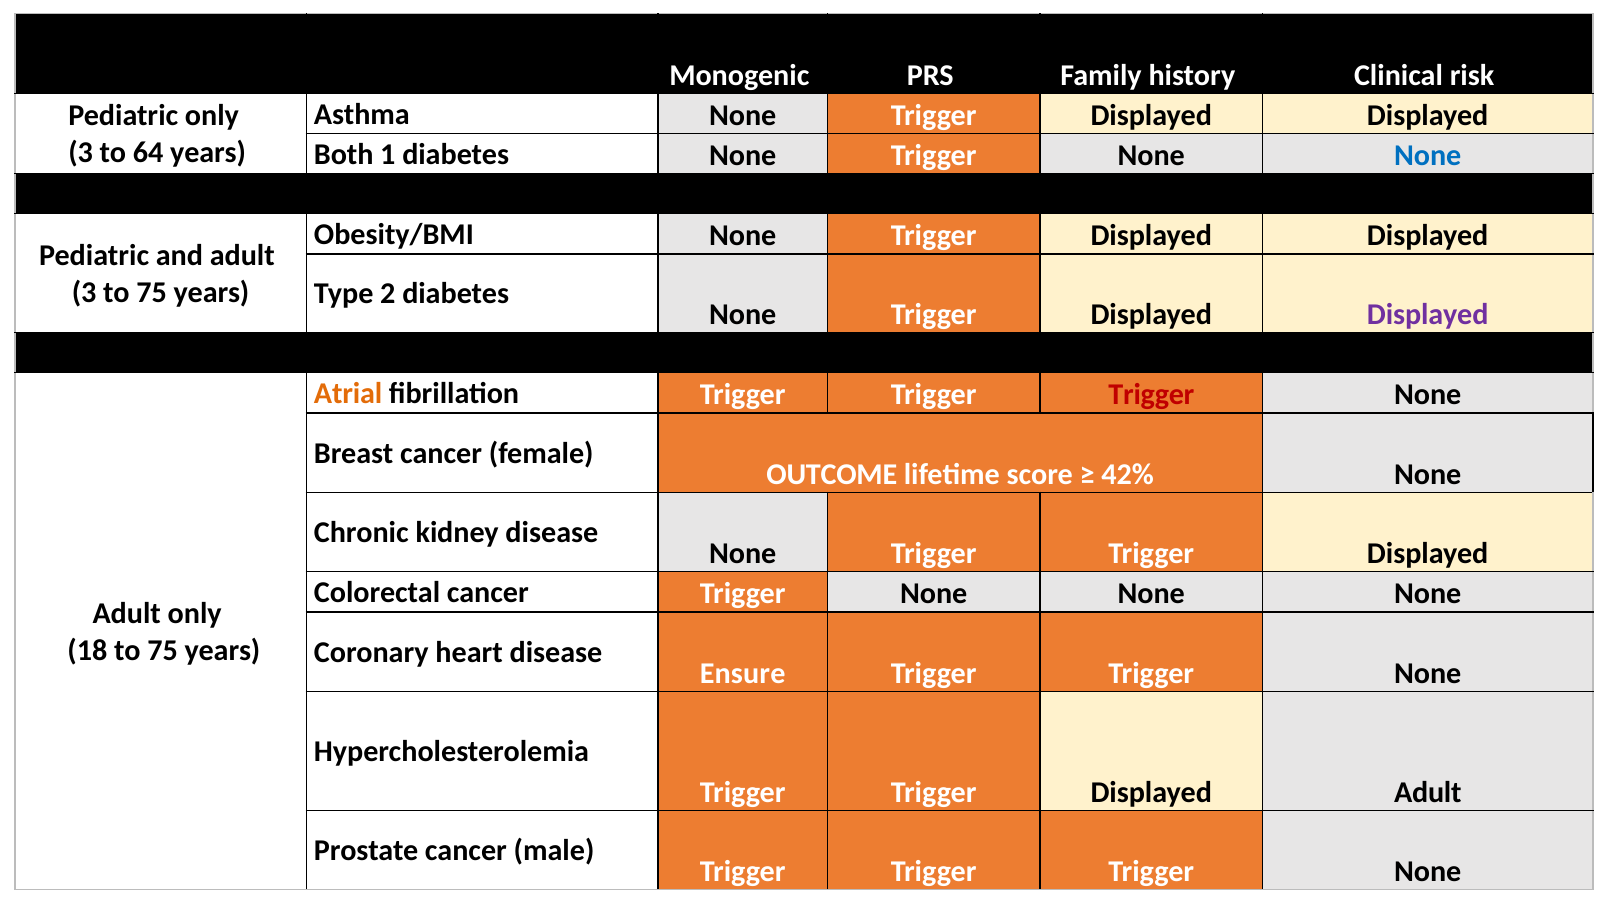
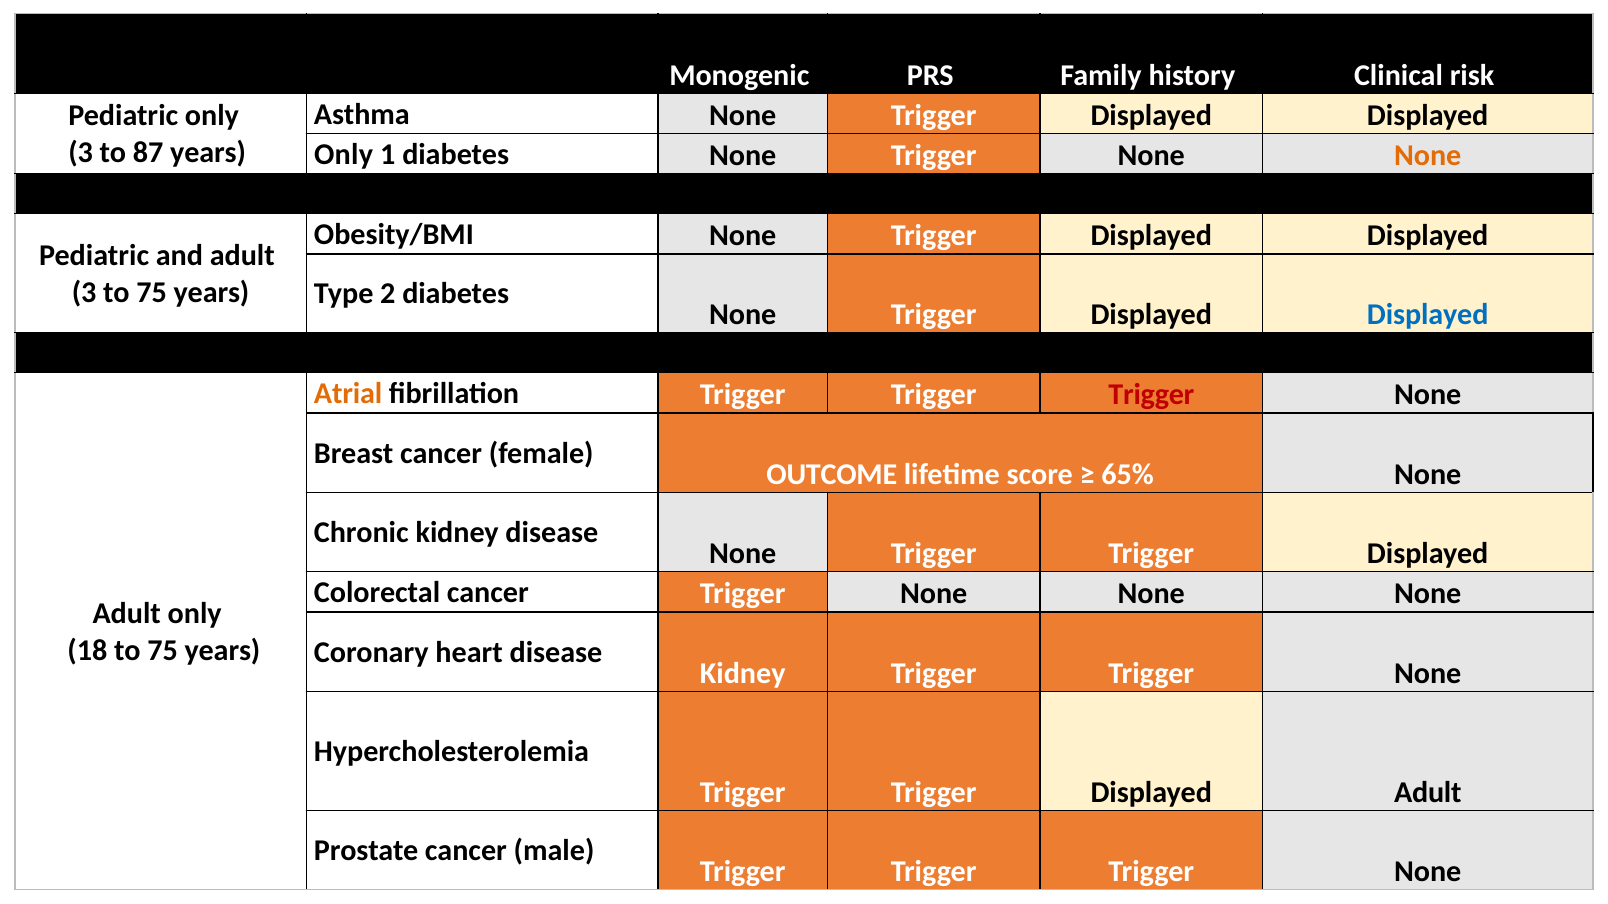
64: 64 -> 87 (148, 153)
Both: Both -> Only (344, 154)
None colour: blue -> orange (1428, 156)
Displayed colour: purple -> blue (1428, 315)
42%: 42% -> 65% (1128, 475)
Ensure: Ensure -> Kidney (743, 674)
